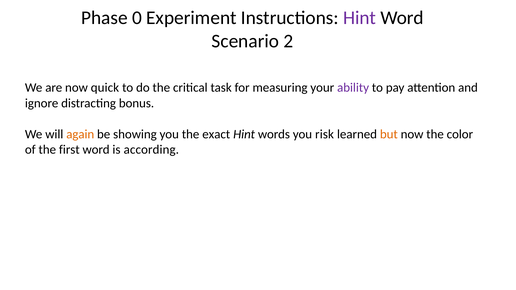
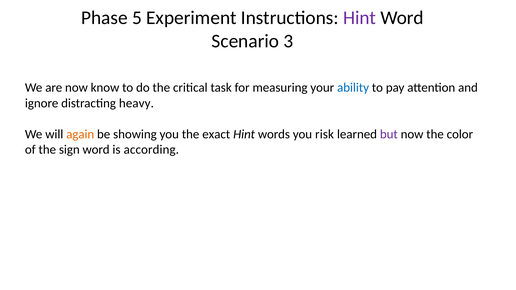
0: 0 -> 5 (137, 18)
2: 2 -> 3 (288, 41)
quick: quick -> know (105, 88)
ability colour: purple -> blue (353, 88)
bonus: bonus -> heavy (136, 103)
but colour: orange -> purple (389, 134)
first: first -> sign (69, 150)
